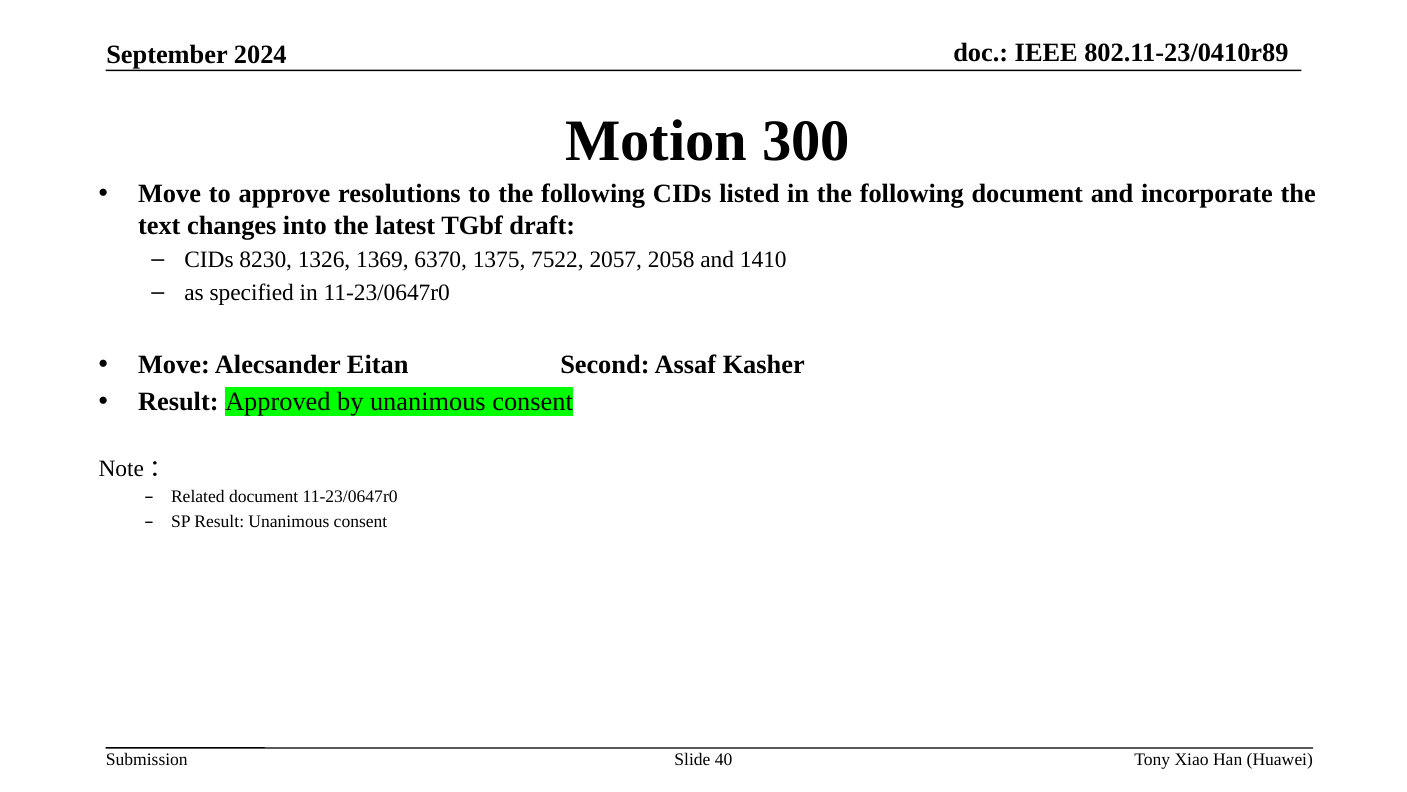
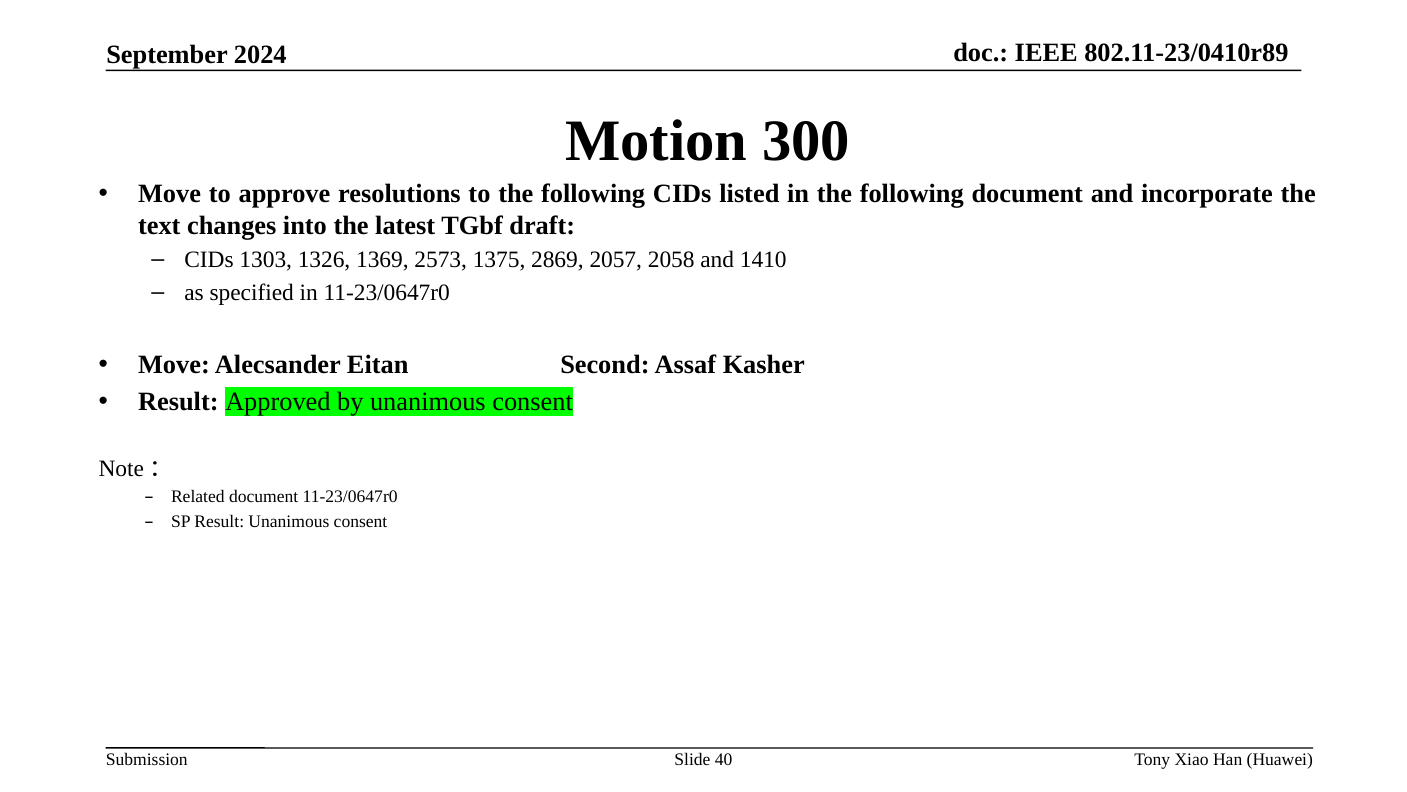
8230: 8230 -> 1303 (266, 260)
6370: 6370 -> 2573 (441, 260)
7522: 7522 -> 2869 (557, 260)
